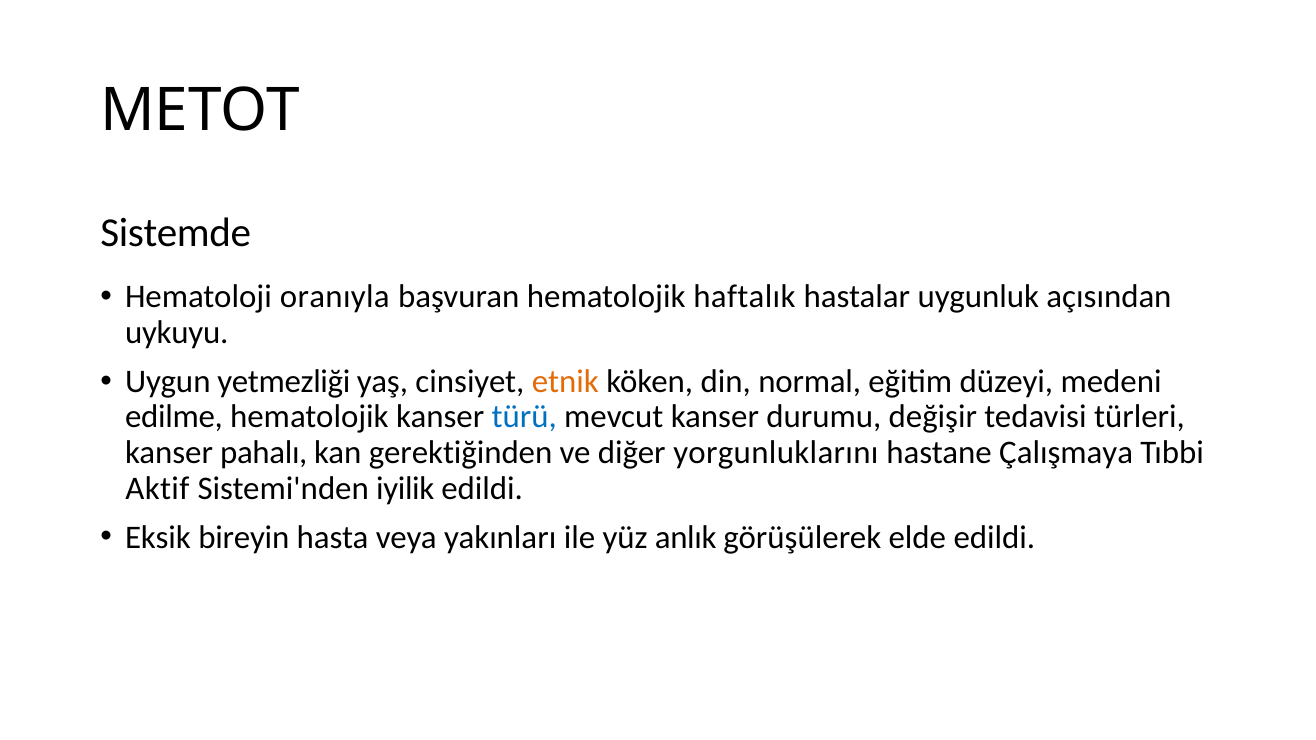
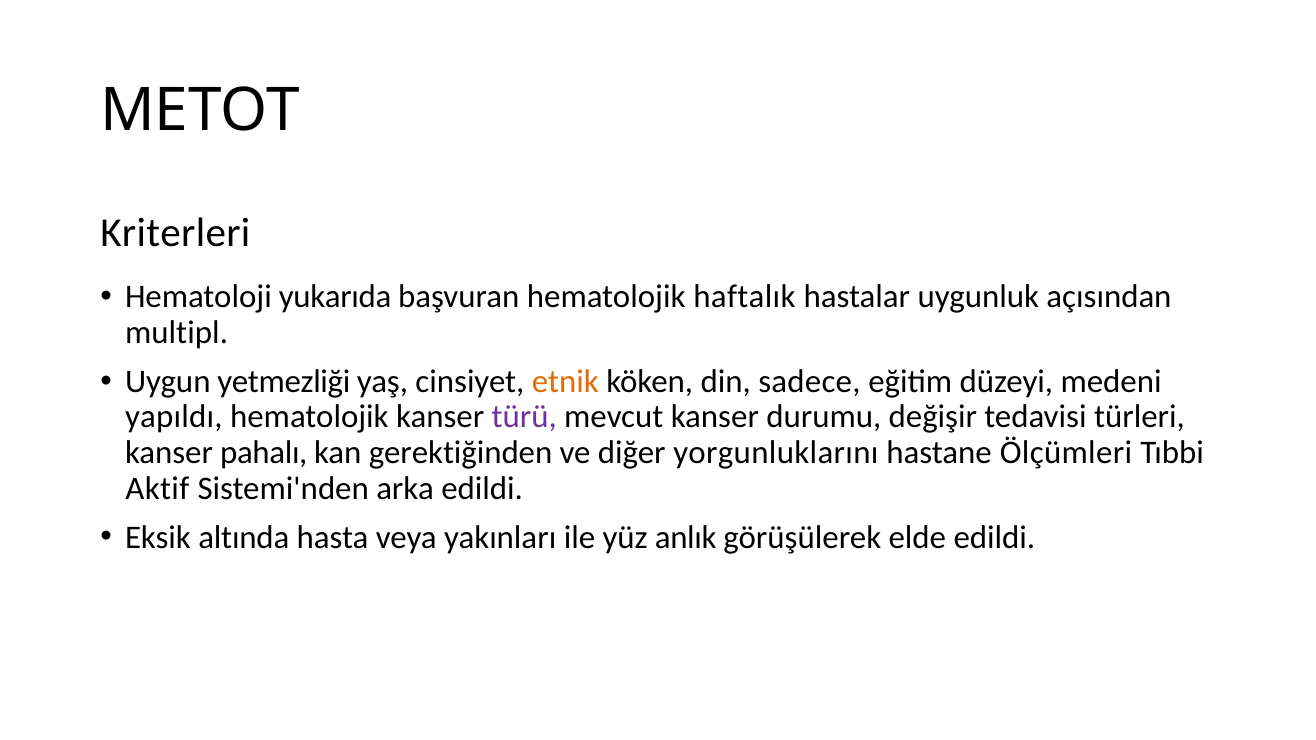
Sistemde: Sistemde -> Kriterleri (175, 233)
oranıyla: oranıyla -> yukarıda (335, 297)
uykuyu: uykuyu -> multipl (177, 333)
normal: normal -> sadece (809, 382)
edilme: edilme -> yapıldı (174, 417)
türü colour: blue -> purple (524, 417)
Çalışmaya: Çalışmaya -> Ölçümleri (1066, 453)
iyilik: iyilik -> arka (405, 488)
bireyin: bireyin -> altında (244, 538)
